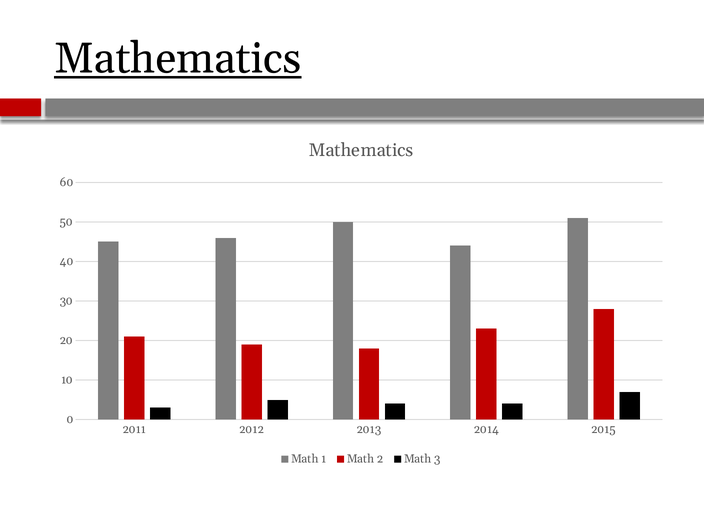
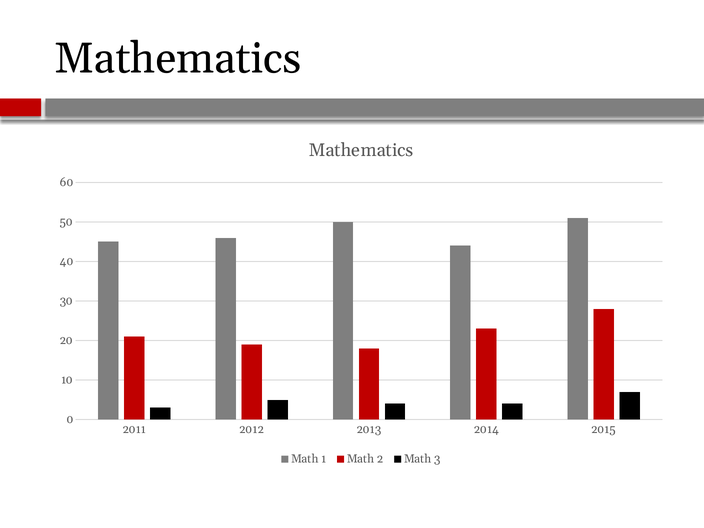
Mathematics underline: present -> none (178, 59)
